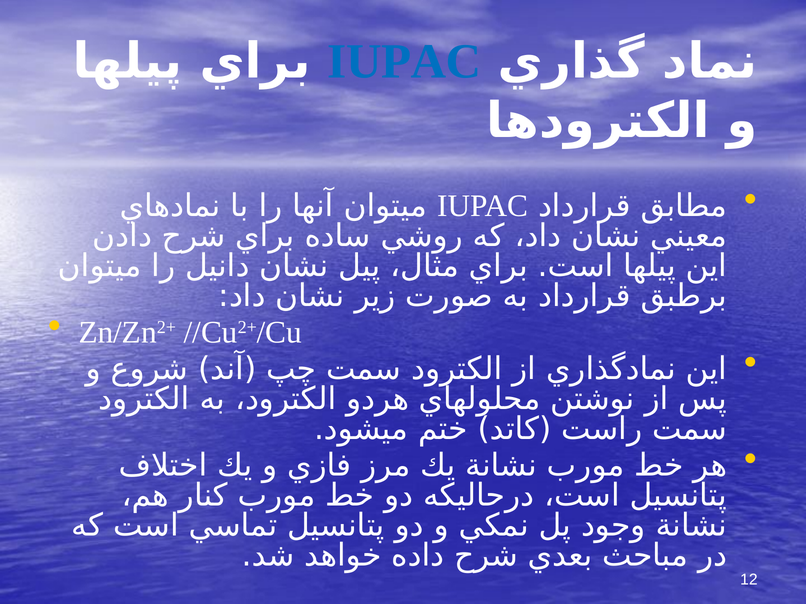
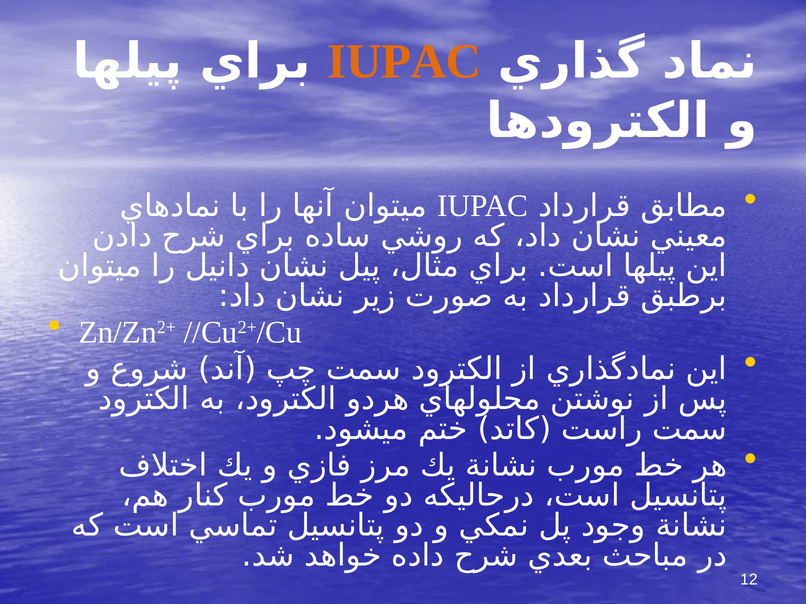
IUPAC colour: blue -> orange (404, 62)
